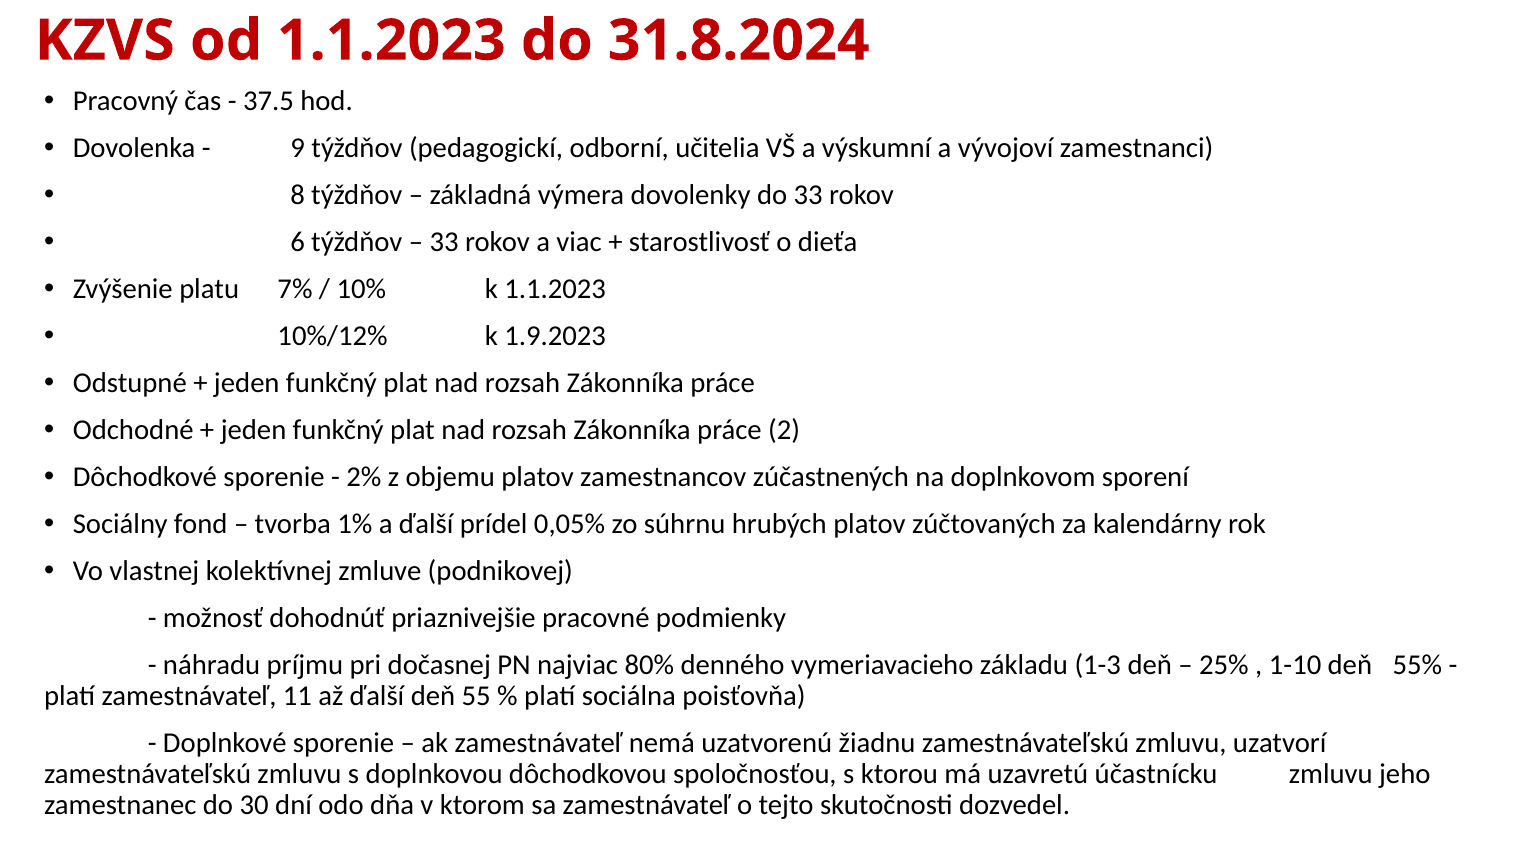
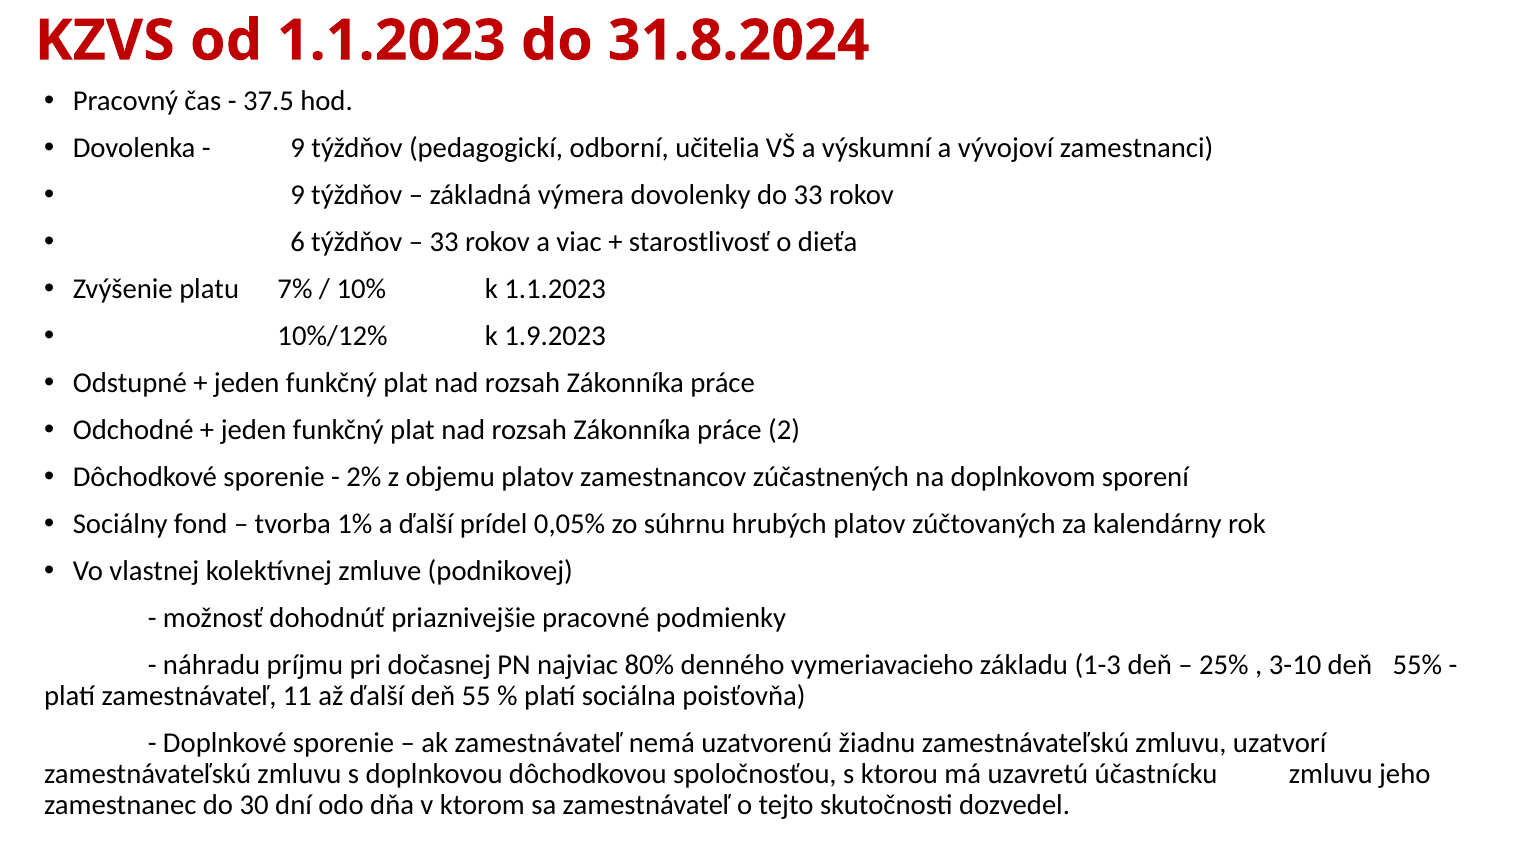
8: 8 -> 9 (298, 195)
1-10: 1-10 -> 3-10 (1295, 665)
